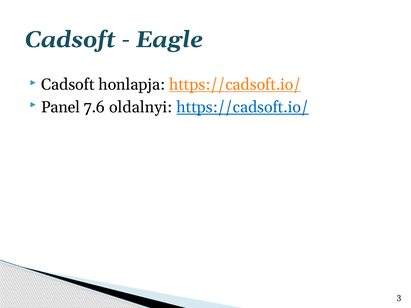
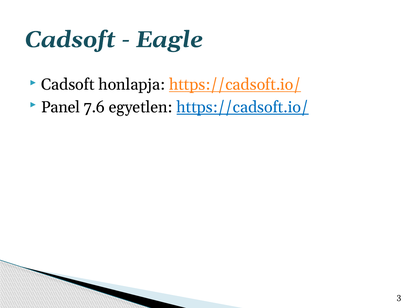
oldalnyi: oldalnyi -> egyetlen (141, 107)
